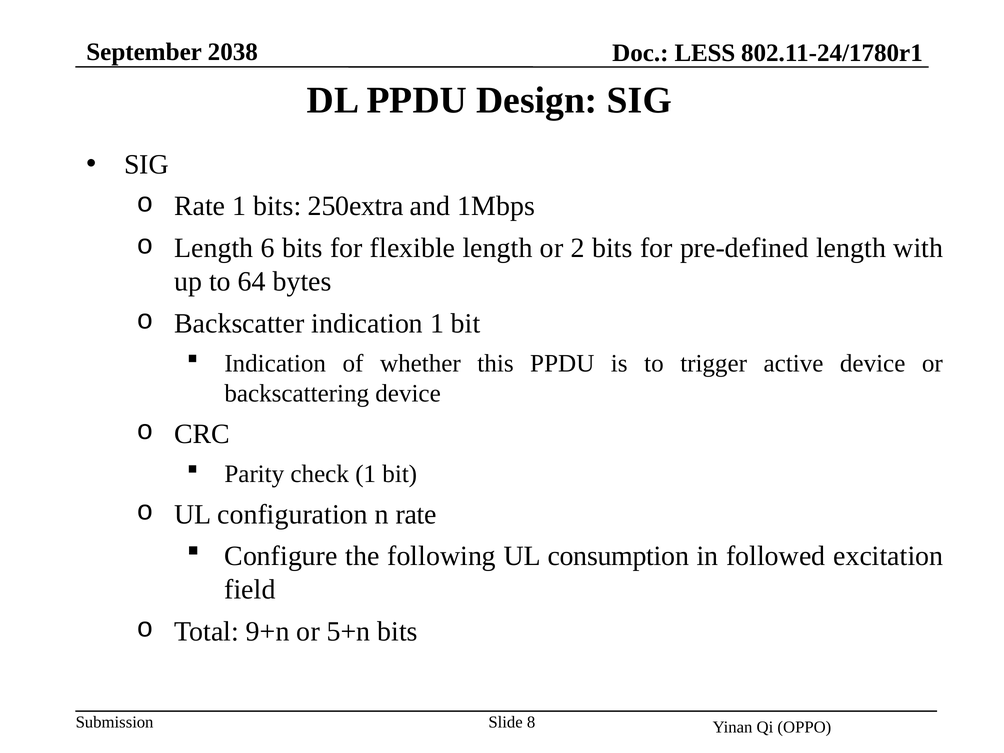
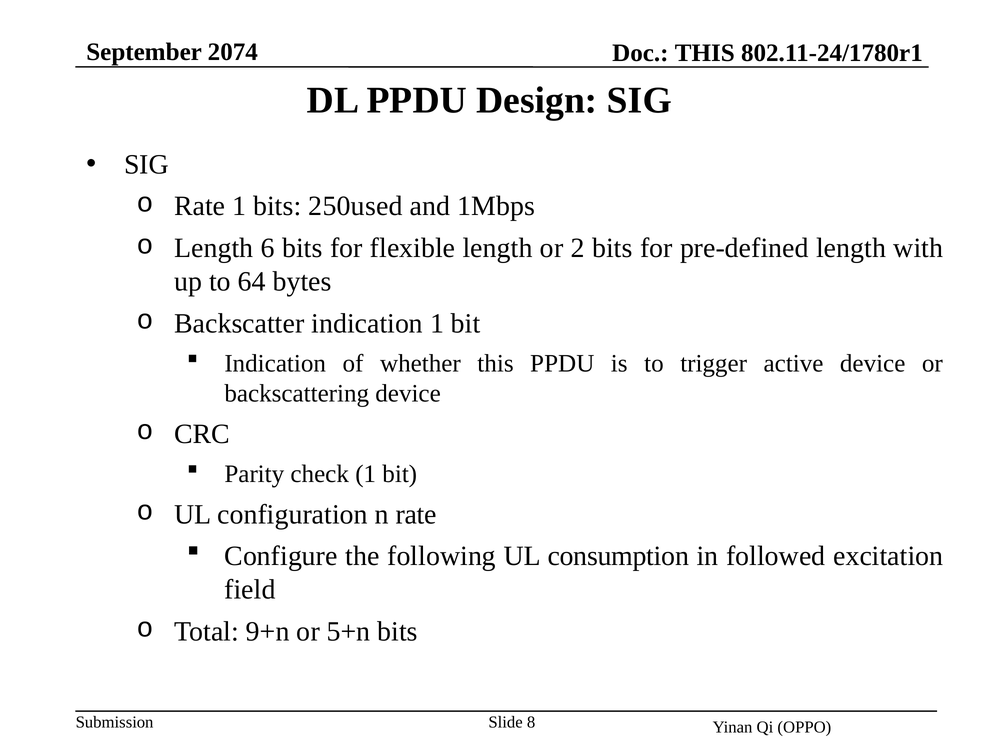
2038: 2038 -> 2074 (233, 52)
Doc LESS: LESS -> THIS (705, 53)
250extra: 250extra -> 250used (356, 206)
